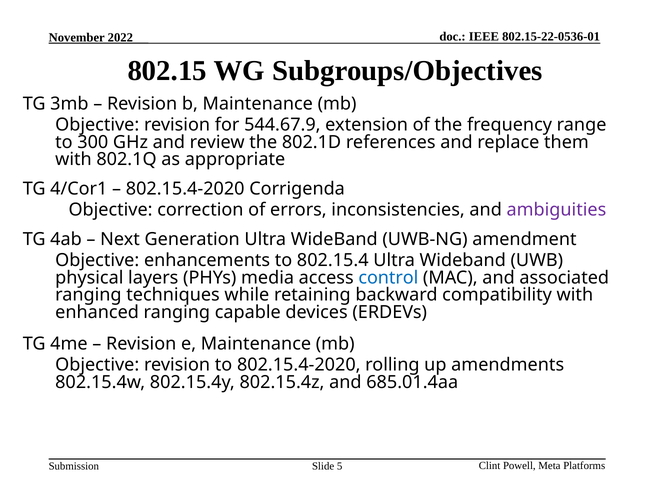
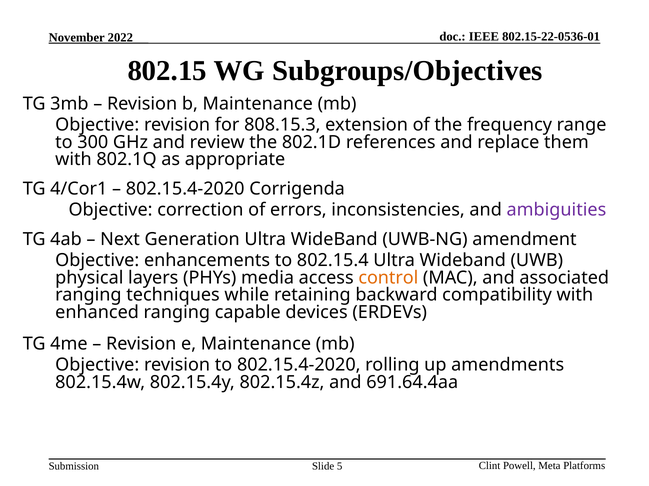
544.67.9: 544.67.9 -> 808.15.3 (282, 125)
control colour: blue -> orange (388, 278)
685.01.4aa: 685.01.4aa -> 691.64.4aa (412, 383)
